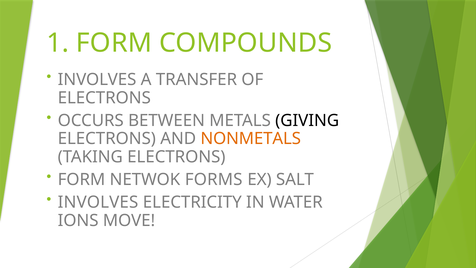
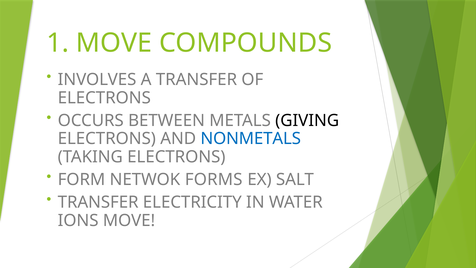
1 FORM: FORM -> MOVE (114, 43)
NONMETALS colour: orange -> blue (251, 139)
INVOLVES: INVOLVES -> TRANSFER (98, 202)
